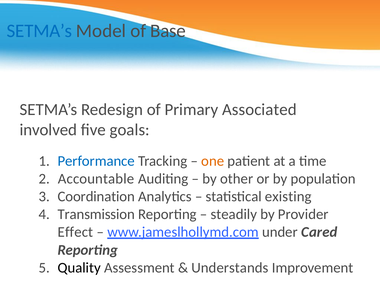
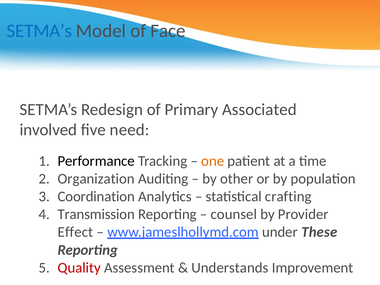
Base: Base -> Face (168, 31)
goals: goals -> need (130, 130)
Performance colour: blue -> black (96, 161)
Accountable: Accountable -> Organization (96, 179)
existing: existing -> crafting (288, 196)
steadily: steadily -> counsel (234, 214)
Cared: Cared -> These (319, 232)
Quality colour: black -> red (79, 268)
